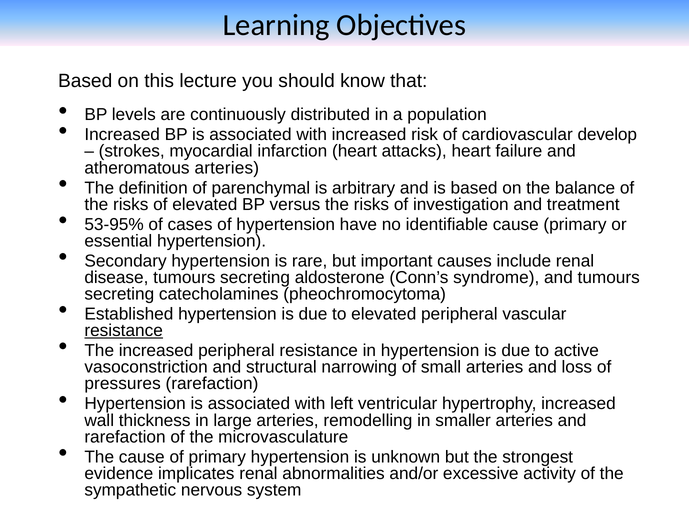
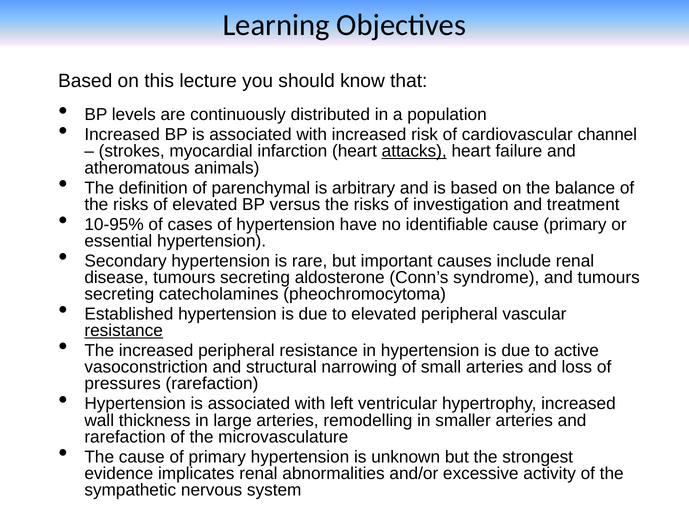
develop: develop -> channel (607, 135)
attacks underline: none -> present (414, 151)
atheromatous arteries: arteries -> animals (227, 168)
53-95%: 53-95% -> 10-95% (114, 224)
